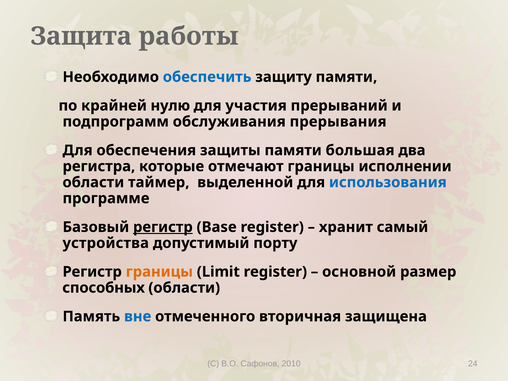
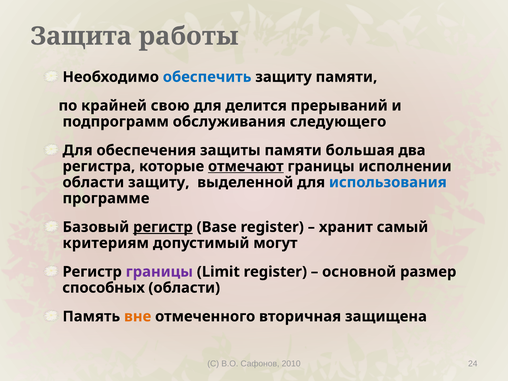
нулю: нулю -> свою (170, 106)
участия: участия -> делится (256, 106)
прерывания: прерывания -> следующего (338, 122)
отмечают underline: none -> present (246, 166)
области таймер: таймер -> защиту (159, 182)
устройства: устройства -> критериям (106, 243)
порту: порту -> могут (275, 243)
границы colour: orange -> purple (159, 272)
вне colour: blue -> orange (138, 316)
